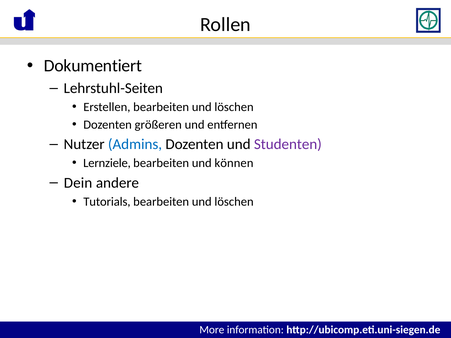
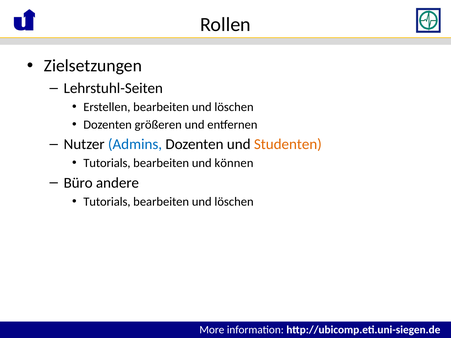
Dokumentiert: Dokumentiert -> Zielsetzungen (93, 66)
Studenten colour: purple -> orange (288, 144)
Lernziele: Lernziele -> Tutorials (107, 163)
Dein: Dein -> Büro (78, 183)
